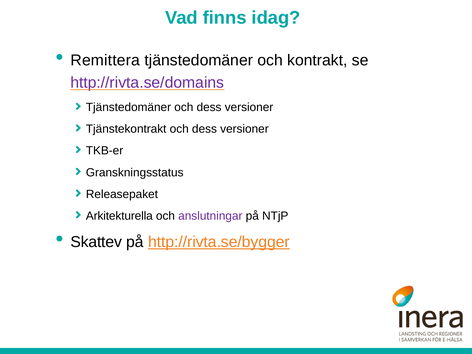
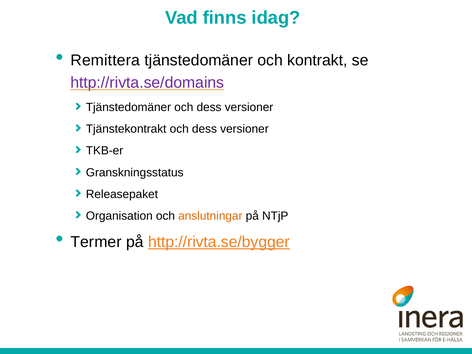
Arkitekturella: Arkitekturella -> Organisation (119, 216)
anslutningar colour: purple -> orange (210, 216)
Skattev: Skattev -> Termer (96, 242)
